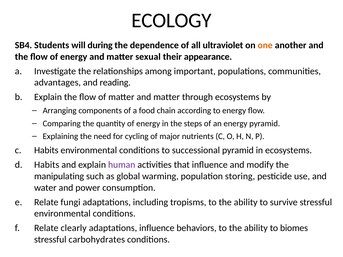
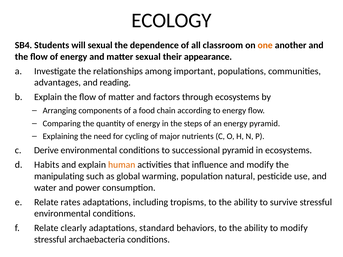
will during: during -> sexual (100, 45)
ultraviolet: ultraviolet -> classroom (223, 45)
matter and matter: matter -> factors (167, 97)
c Habits: Habits -> Derive (46, 151)
human colour: purple -> orange (122, 165)
storing: storing -> natural (240, 176)
fungi: fungi -> rates (70, 202)
adaptations influence: influence -> standard (157, 228)
to biomes: biomes -> modify (294, 228)
carbohydrates: carbohydrates -> archaebacteria (97, 240)
